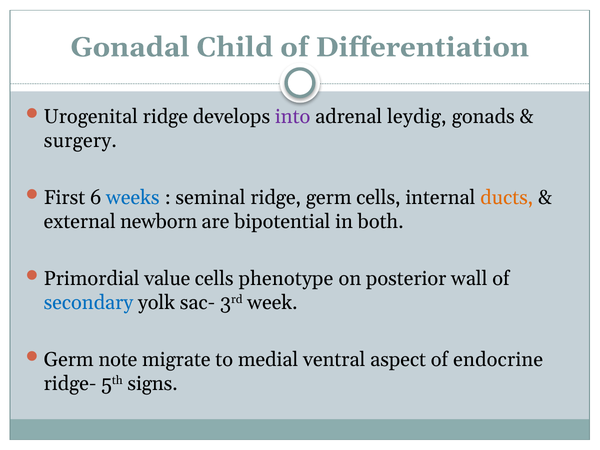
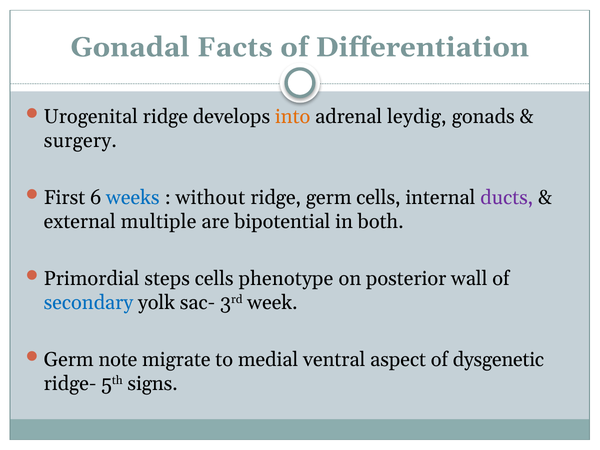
Child: Child -> Facts (235, 47)
into colour: purple -> orange (293, 117)
seminal: seminal -> without (210, 198)
ducts colour: orange -> purple (507, 198)
newborn: newborn -> multiple (159, 222)
value: value -> steps (167, 279)
endocrine: endocrine -> dysgenetic (498, 360)
